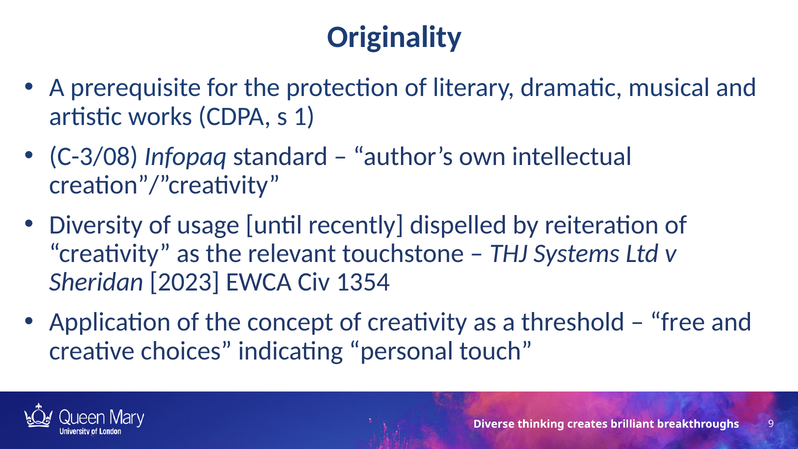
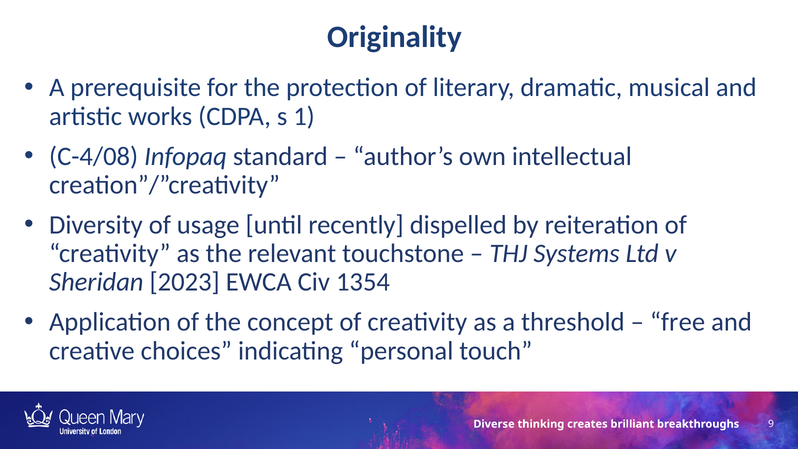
C-3/08: C-3/08 -> C-4/08 (94, 156)
